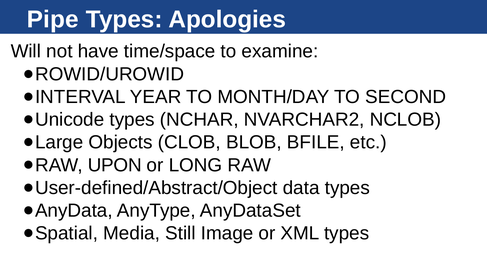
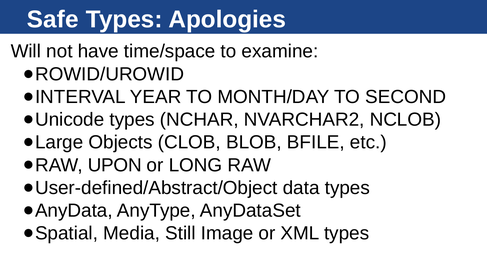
Pipe: Pipe -> Safe (53, 20)
